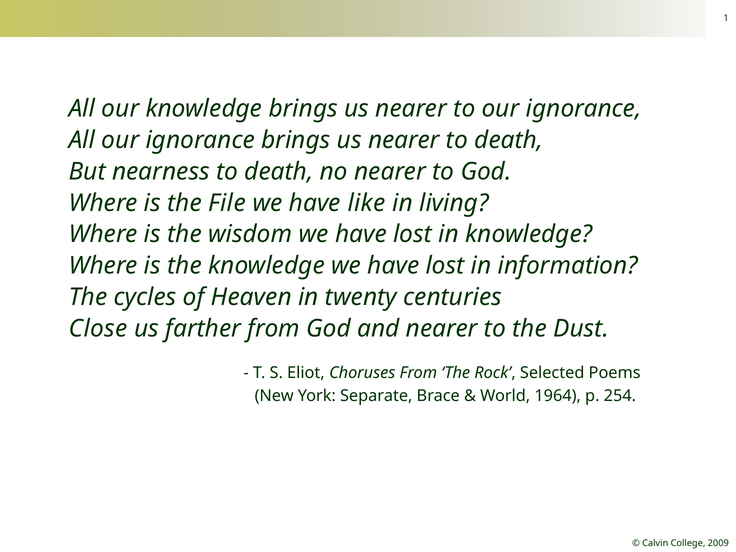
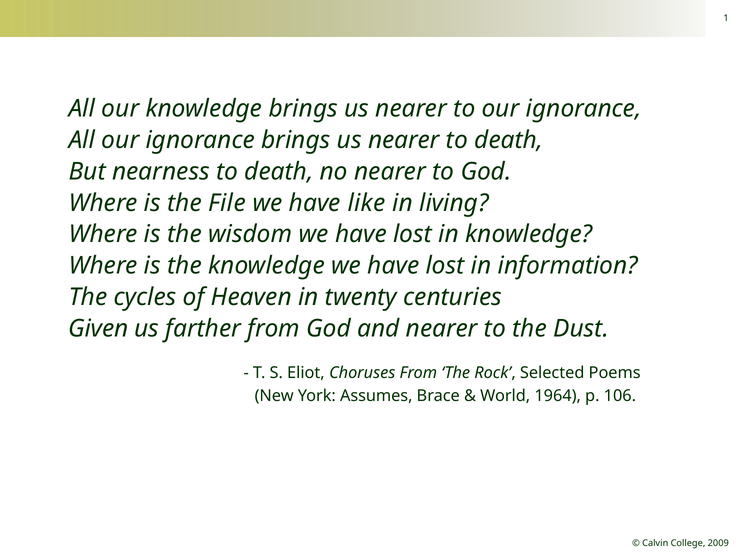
Close: Close -> Given (98, 328)
Separate: Separate -> Assumes (376, 396)
254: 254 -> 106 (620, 396)
